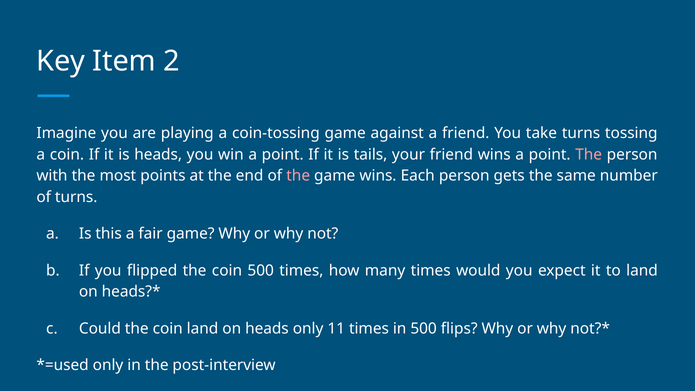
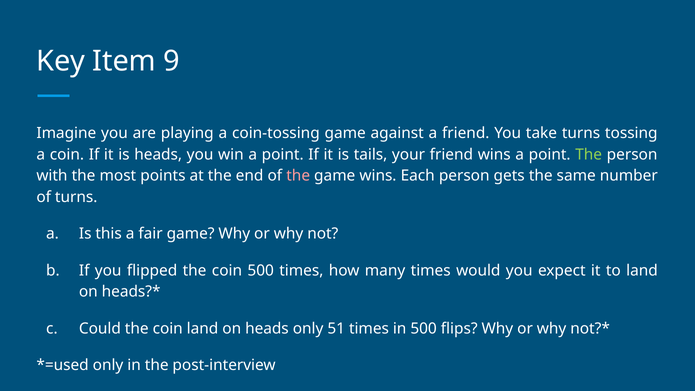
2: 2 -> 9 (172, 61)
The colour: pink -> light green (589, 155)
11: 11 -> 51 (336, 329)
